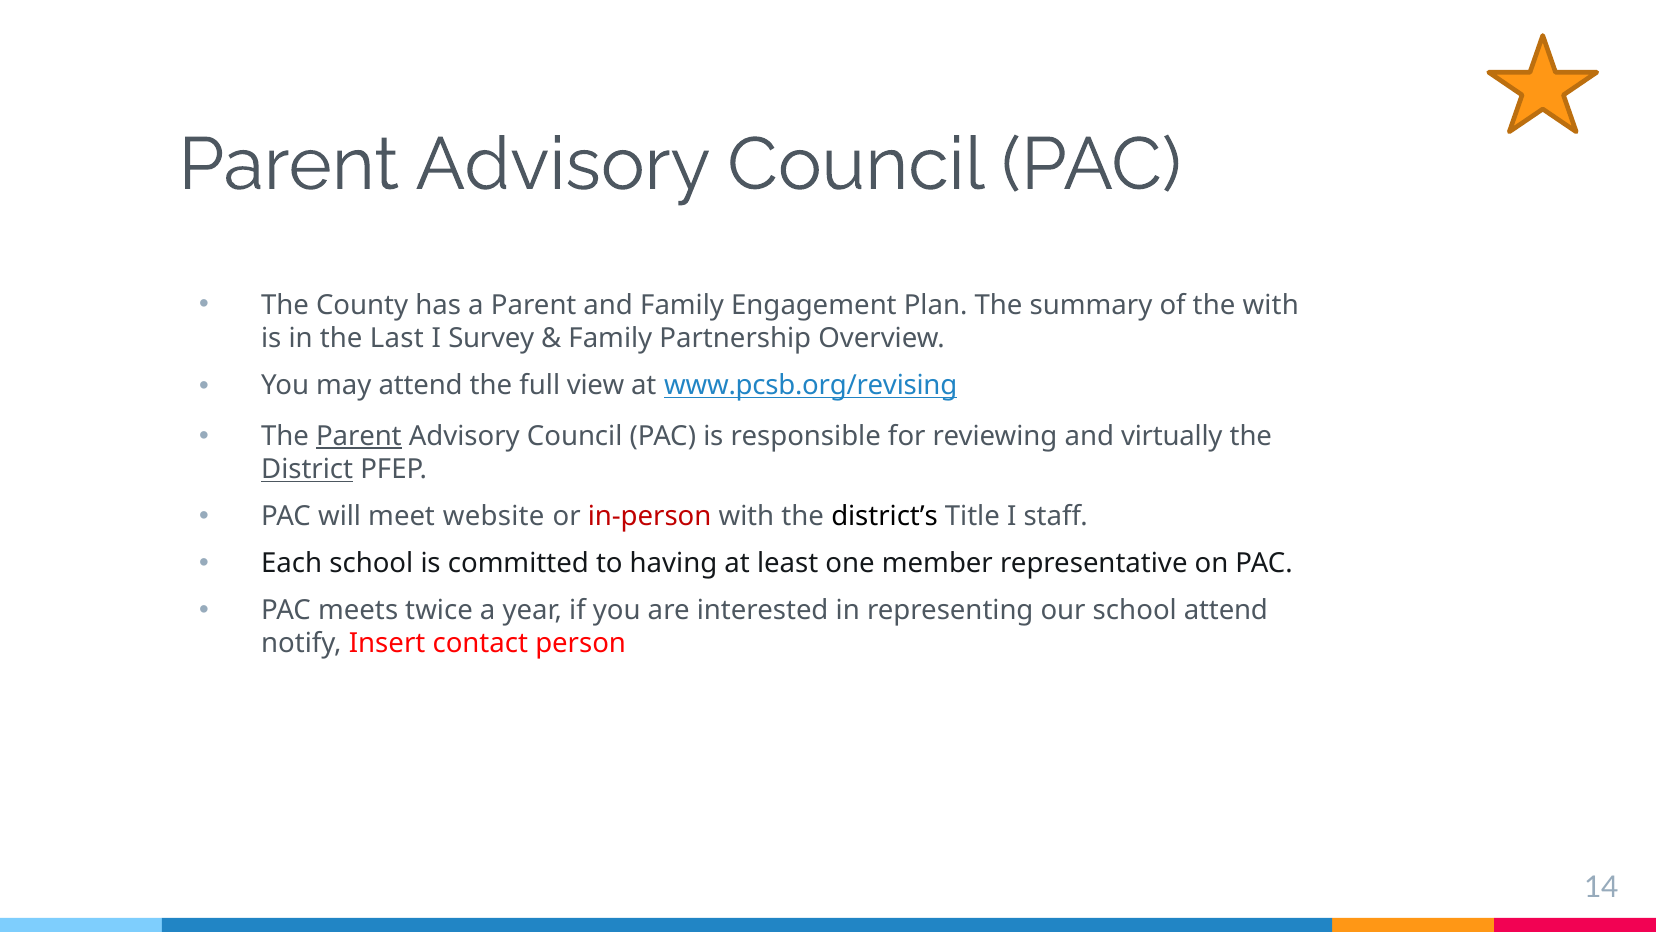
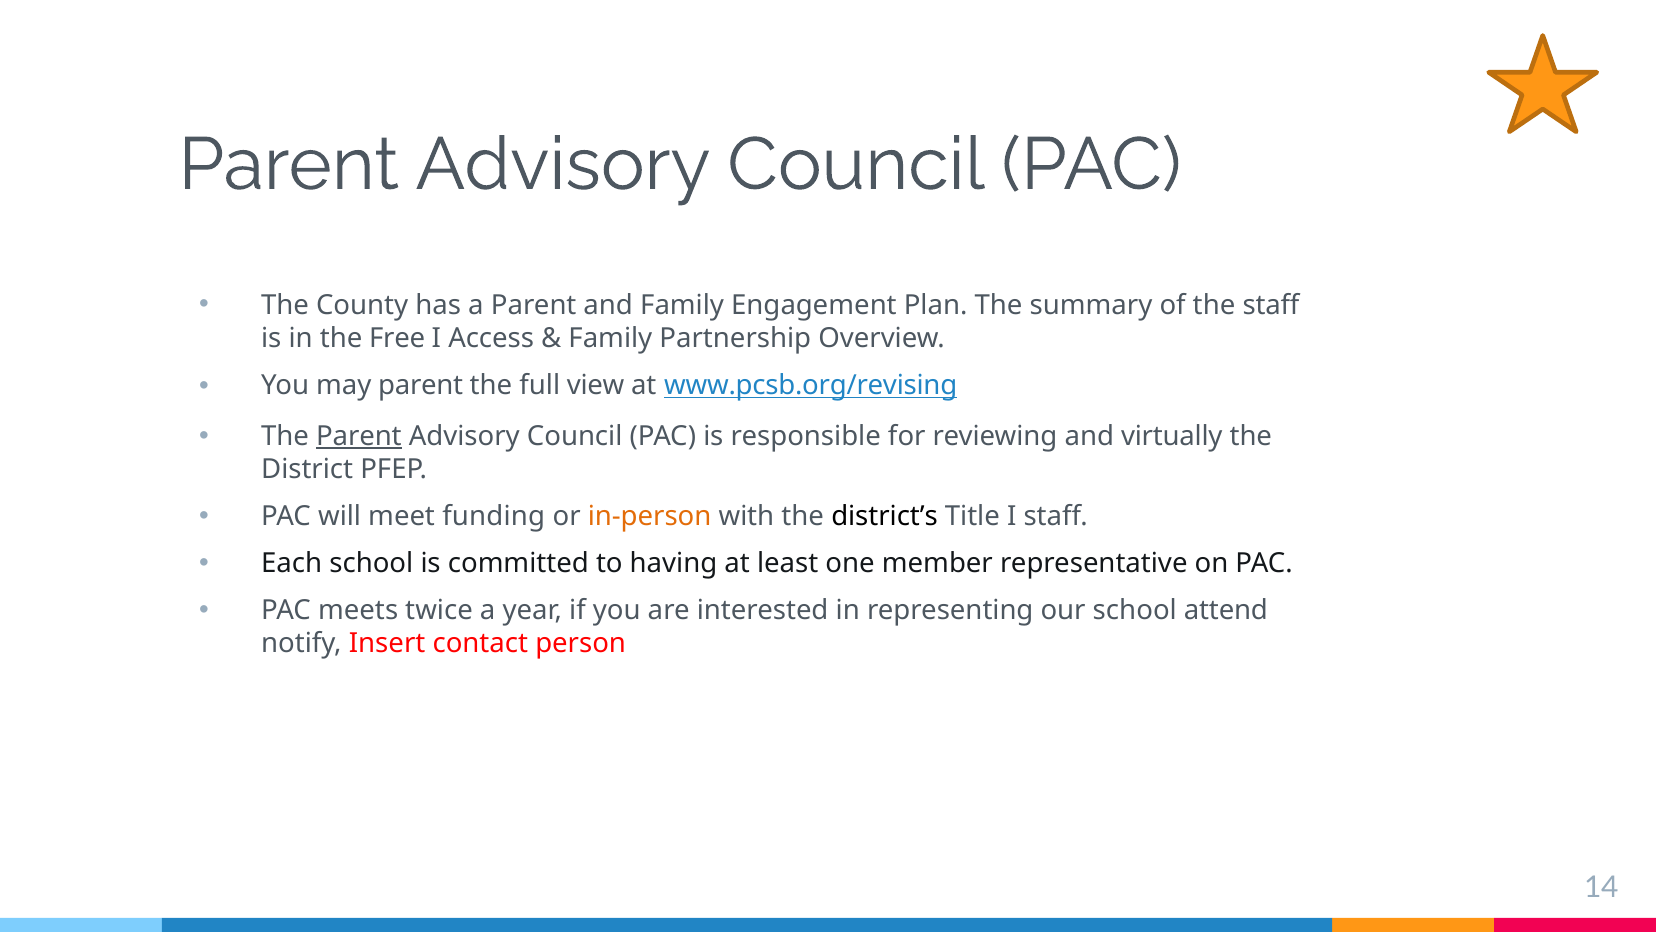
the with: with -> staff (1271, 305)
Last: Last -> Free (397, 338)
Survey: Survey -> Access (491, 338)
may attend: attend -> parent (421, 385)
District underline: present -> none (307, 469)
website: website -> funding (494, 516)
in-person colour: red -> orange (650, 516)
